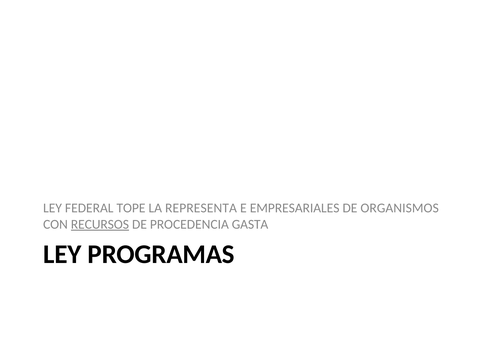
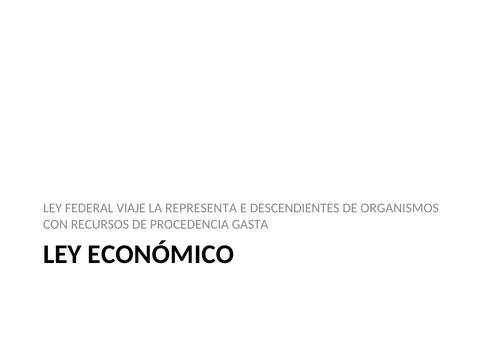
TOPE: TOPE -> VIAJE (131, 208)
EMPRESARIALES: EMPRESARIALES -> DESCENDIENTES (295, 208)
RECURSOS underline: present -> none (100, 224)
PROGRAMAS: PROGRAMAS -> ECONÓMICO (161, 254)
